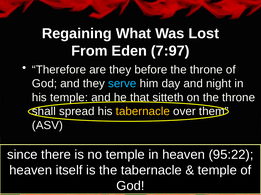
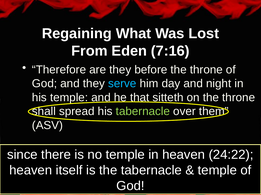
7:97: 7:97 -> 7:16 (170, 51)
tabernacle colour: yellow -> light green (143, 112)
95:22: 95:22 -> 24:22 (231, 155)
